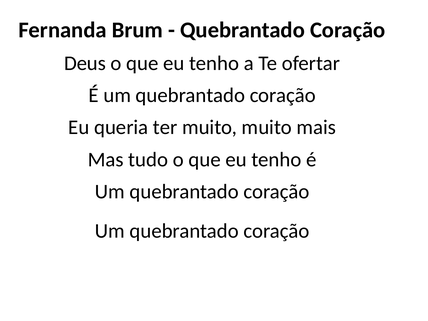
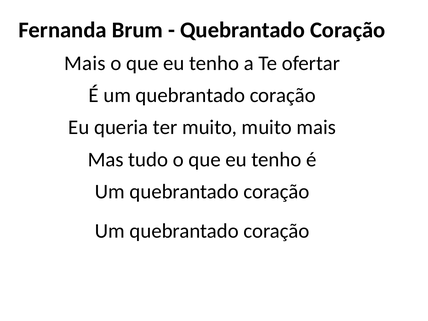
Deus: Deus -> Mais (85, 63)
